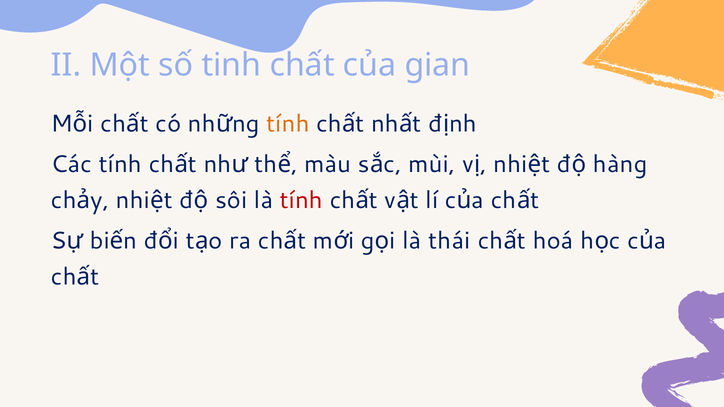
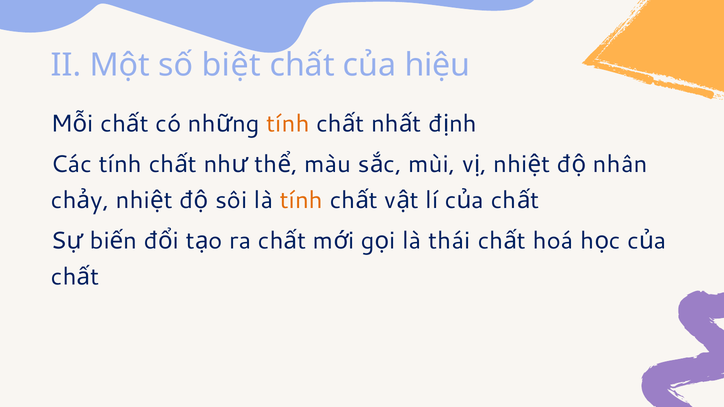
tinh: tinh -> biệt (231, 65)
gian: gian -> hiệu (437, 65)
hàng: hàng -> nhân (620, 164)
tính colour: red -> orange (301, 200)
